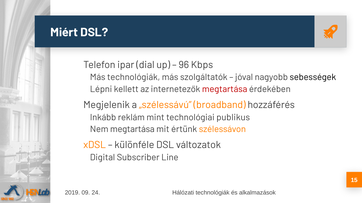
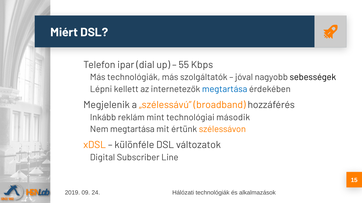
96: 96 -> 55 (184, 65)
megtartása colour: red -> blue (225, 89)
publikus: publikus -> második (233, 118)
